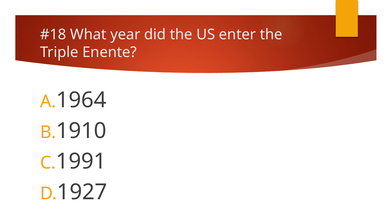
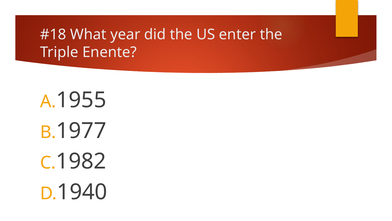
1964: 1964 -> 1955 (81, 100)
1910: 1910 -> 1977 (81, 130)
1991: 1991 -> 1982 (81, 161)
1927: 1927 -> 1940 (82, 192)
